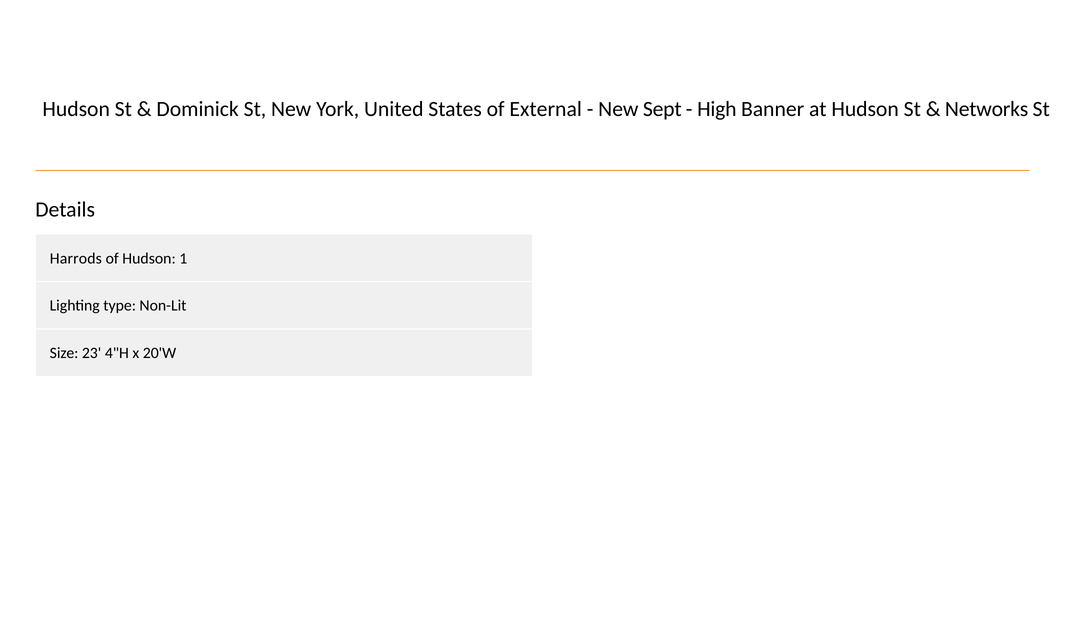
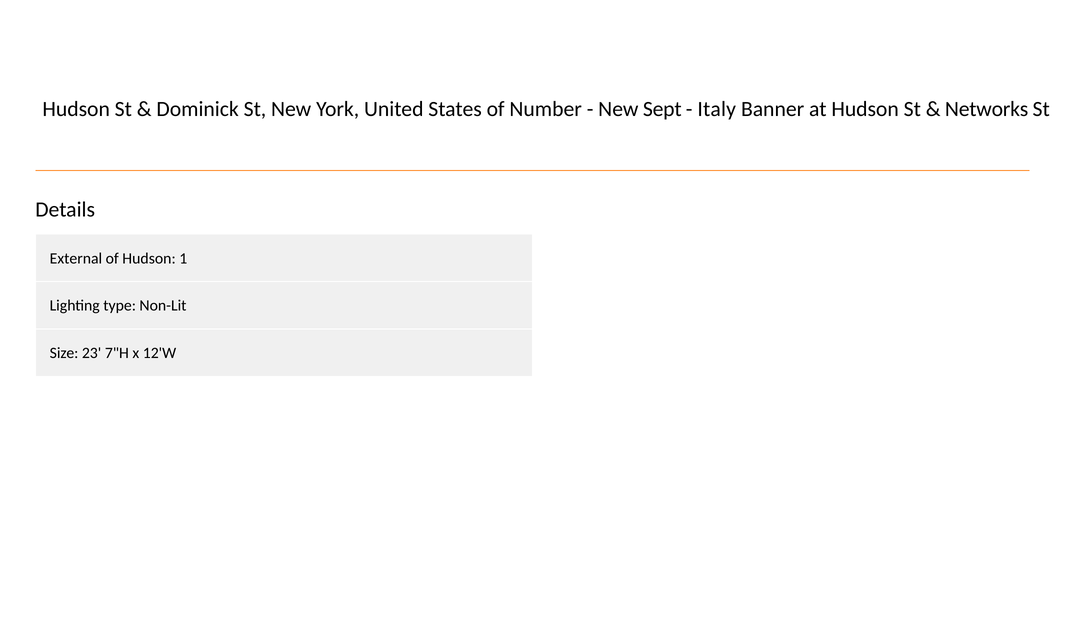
External: External -> Number (546, 109)
High: High -> Italy (717, 109)
Harrods: Harrods -> External (76, 258)
4"H: 4"H -> 7"H (117, 353)
20'W: 20'W -> 12'W (160, 353)
